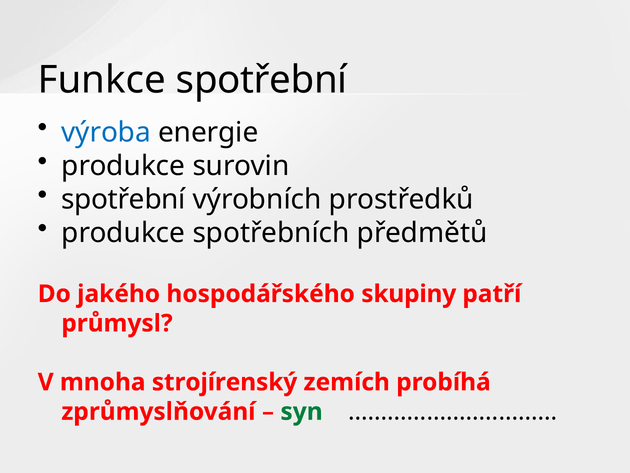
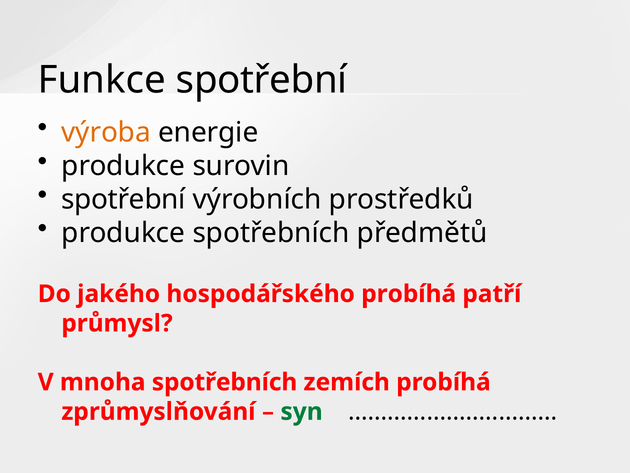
výroba colour: blue -> orange (106, 132)
hospodářského skupiny: skupiny -> probíhá (409, 294)
mnoha strojírenský: strojírenský -> spotřebních (225, 382)
